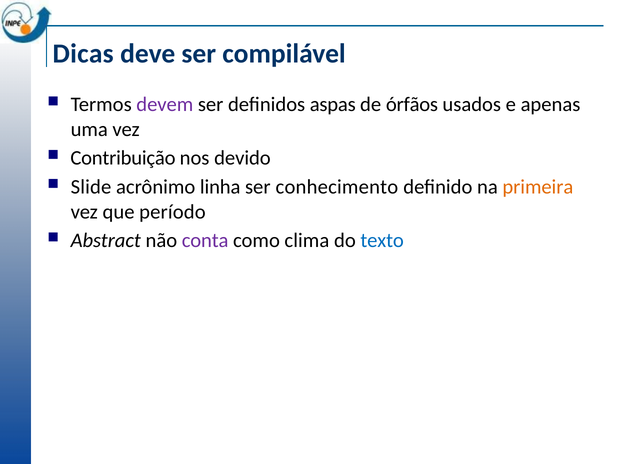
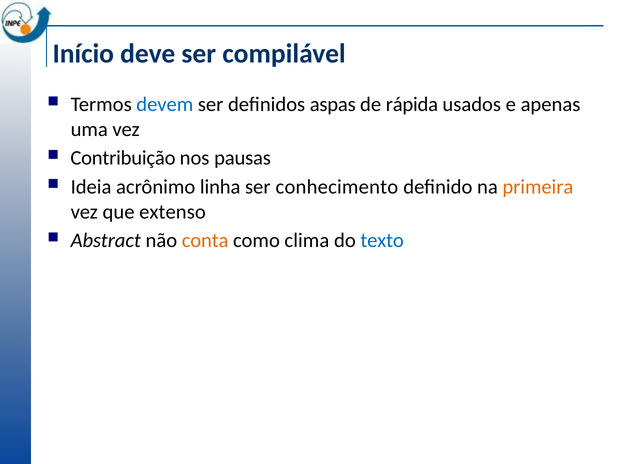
Dicas: Dicas -> Início (83, 53)
devem colour: purple -> blue (165, 105)
órfãos: órfãos -> rápida (412, 105)
devido: devido -> pausas (243, 158)
Slide: Slide -> Ideia (91, 187)
período: período -> extenso (172, 212)
conta colour: purple -> orange (205, 241)
